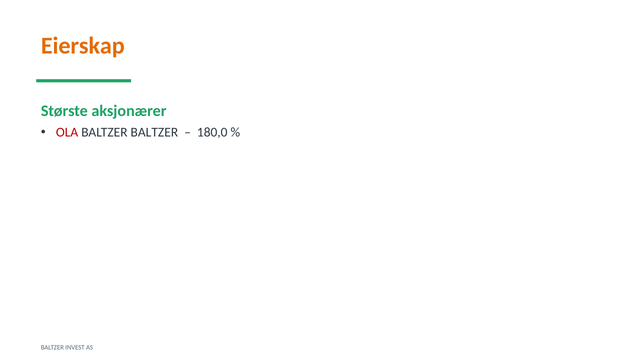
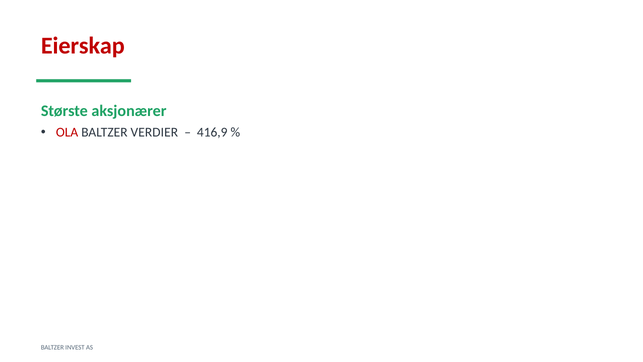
Eierskap colour: orange -> red (83, 46)
BALTZER BALTZER: BALTZER -> VERDIER (154, 132)
180,0: 180,0 -> 416,9 (212, 132)
